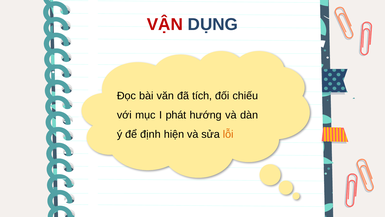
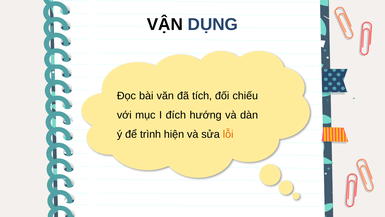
VẬN colour: red -> black (165, 24)
phát: phát -> đích (176, 115)
định: định -> trình (151, 134)
